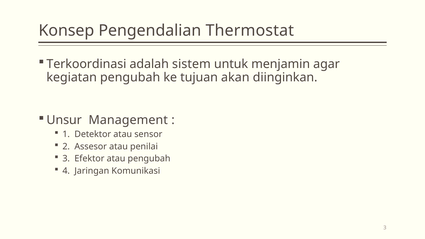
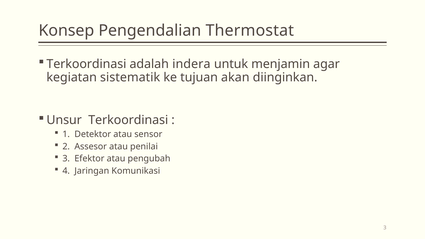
sistem: sistem -> indera (191, 64)
kegiatan pengubah: pengubah -> sistematik (130, 77)
Unsur Management: Management -> Terkoordinasi (128, 120)
